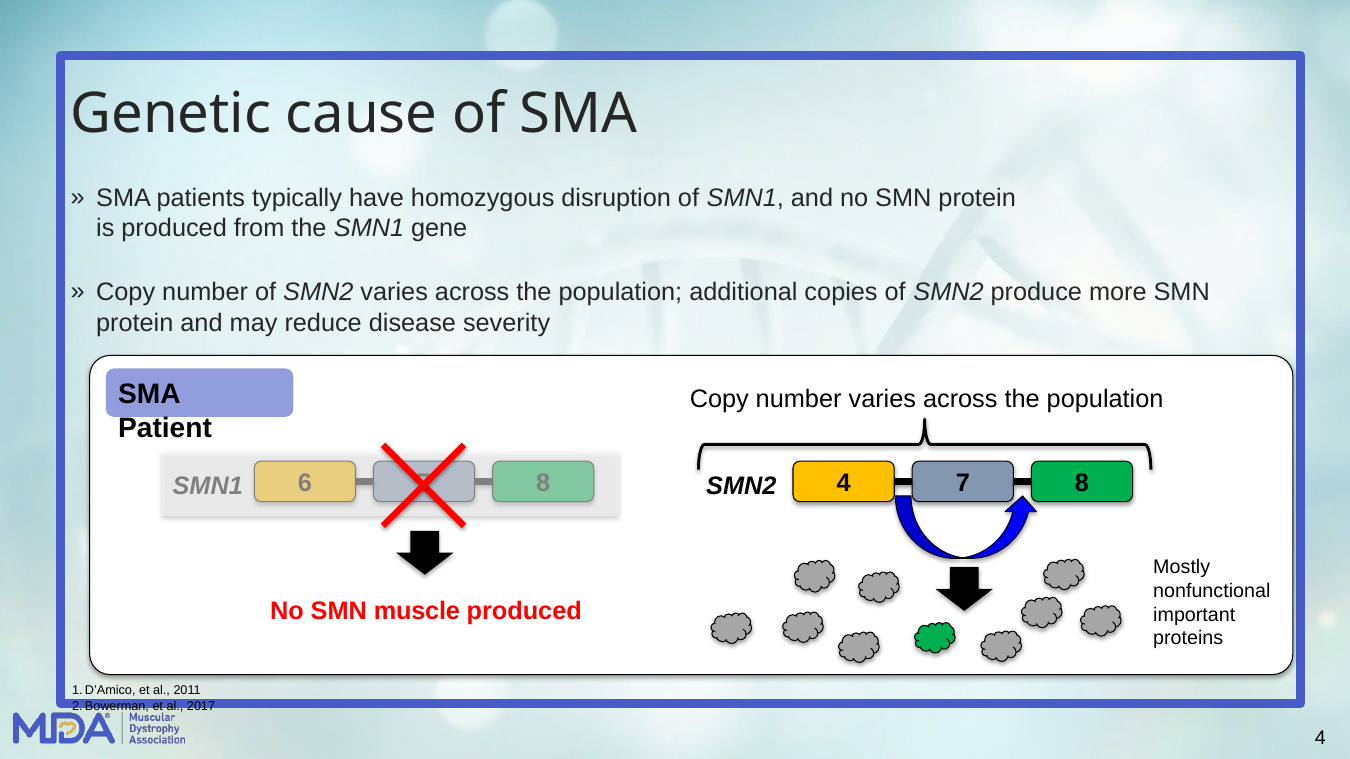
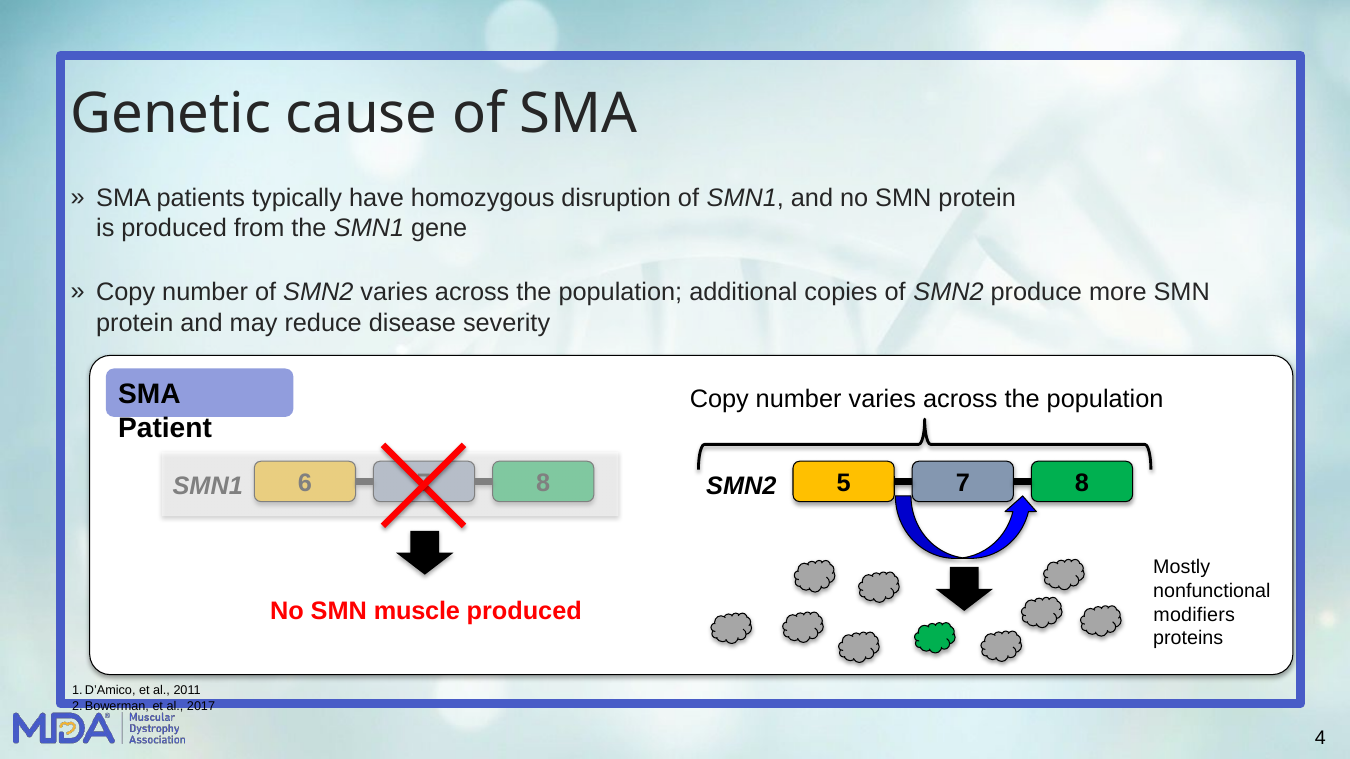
4: 4 -> 5 (844, 483)
important: important -> modifiers (1194, 615)
